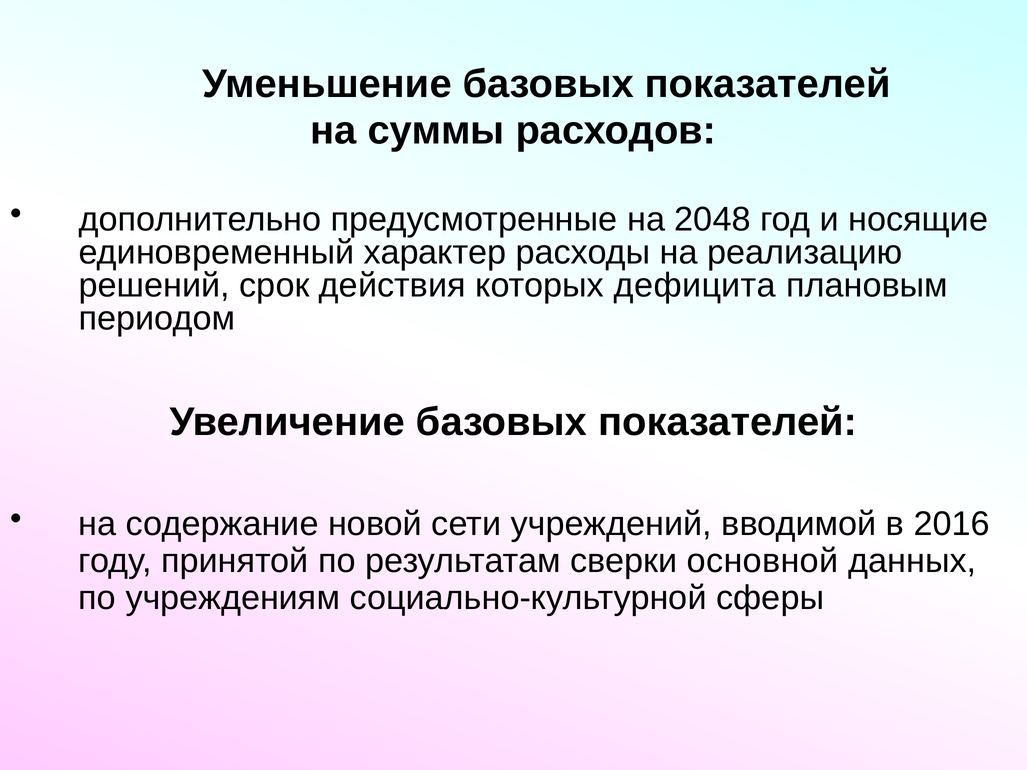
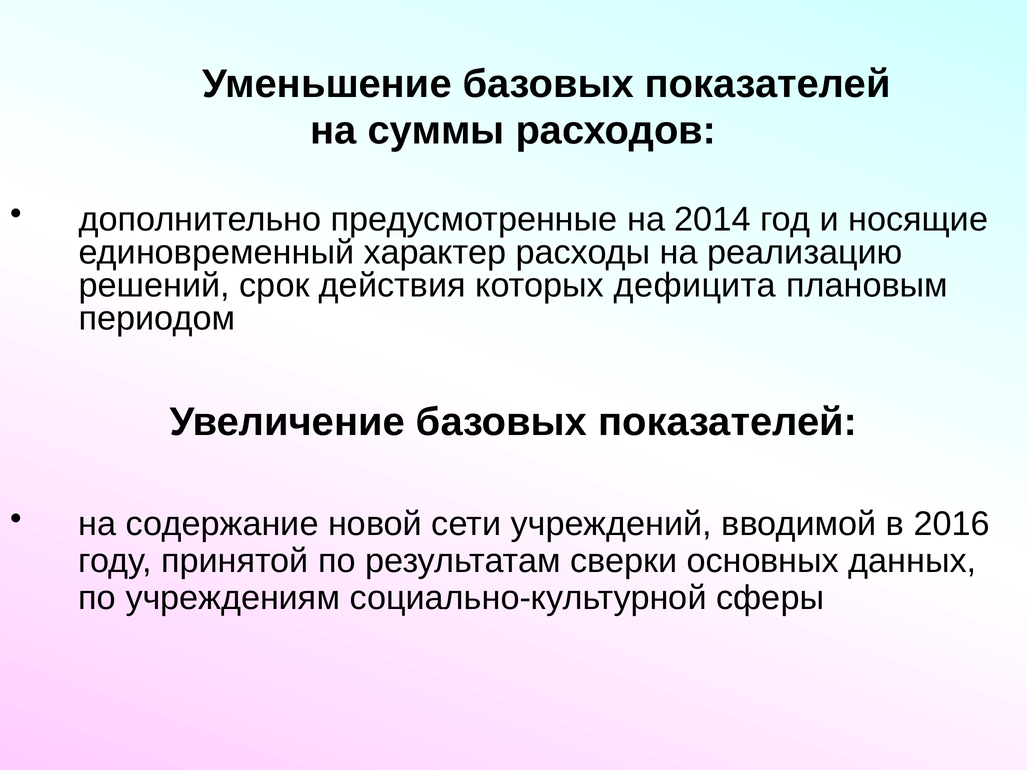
2048: 2048 -> 2014 (712, 220)
основной: основной -> основных (763, 561)
